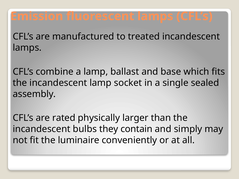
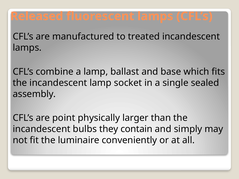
Emission: Emission -> Released (37, 16)
rated: rated -> point (64, 118)
